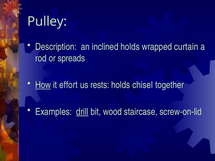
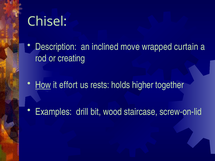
Pulley: Pulley -> Chisel (47, 22)
inclined holds: holds -> move (130, 47)
spreads: spreads -> creating (71, 58)
chisel: chisel -> higher (143, 85)
drill underline: present -> none (82, 112)
